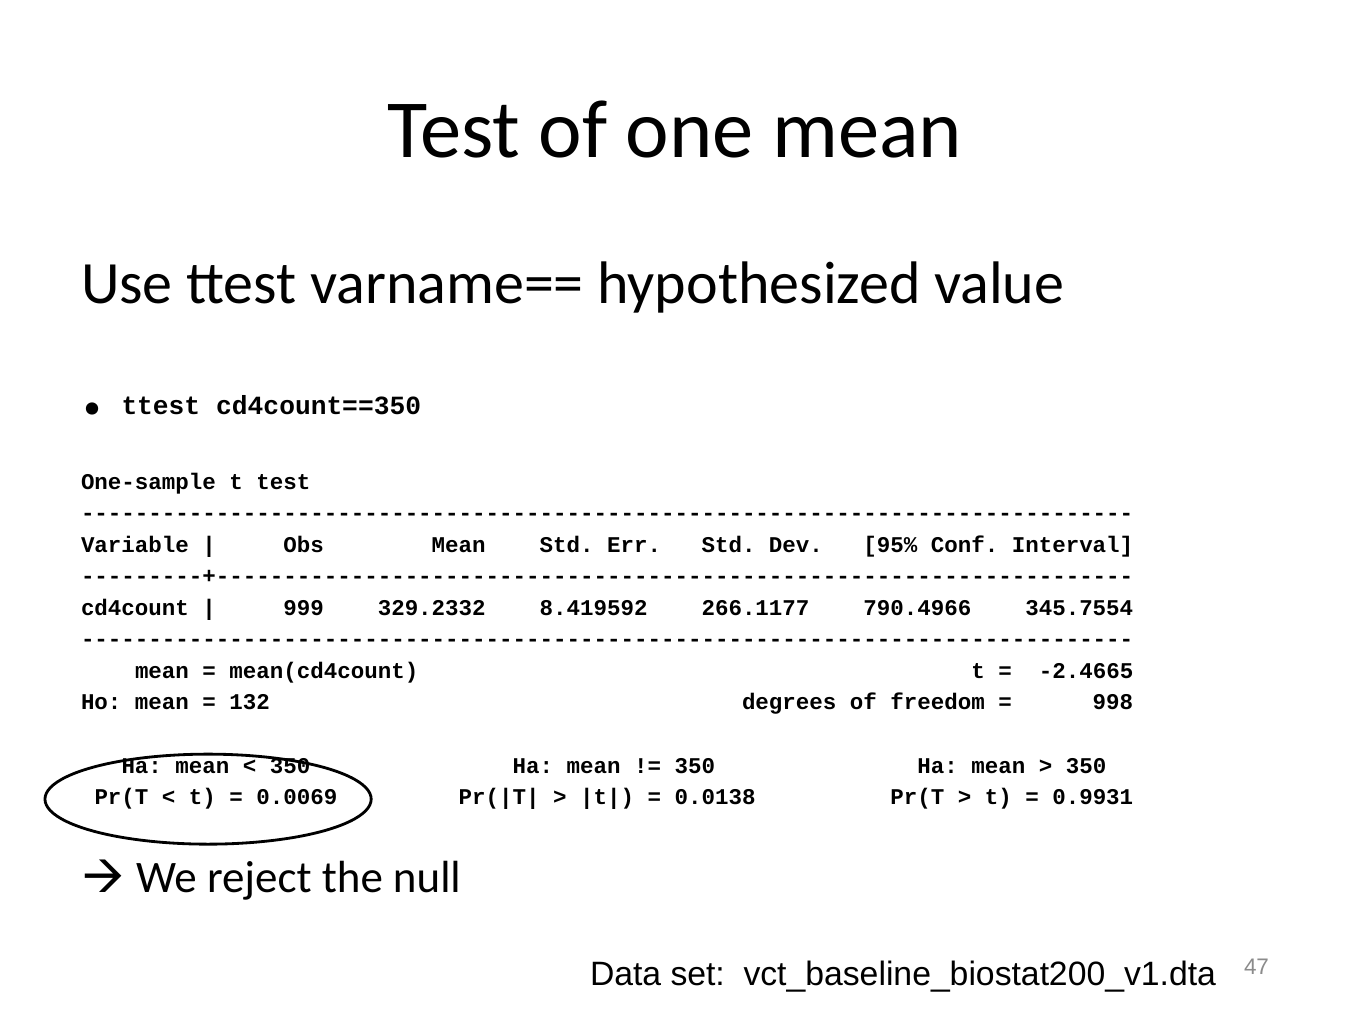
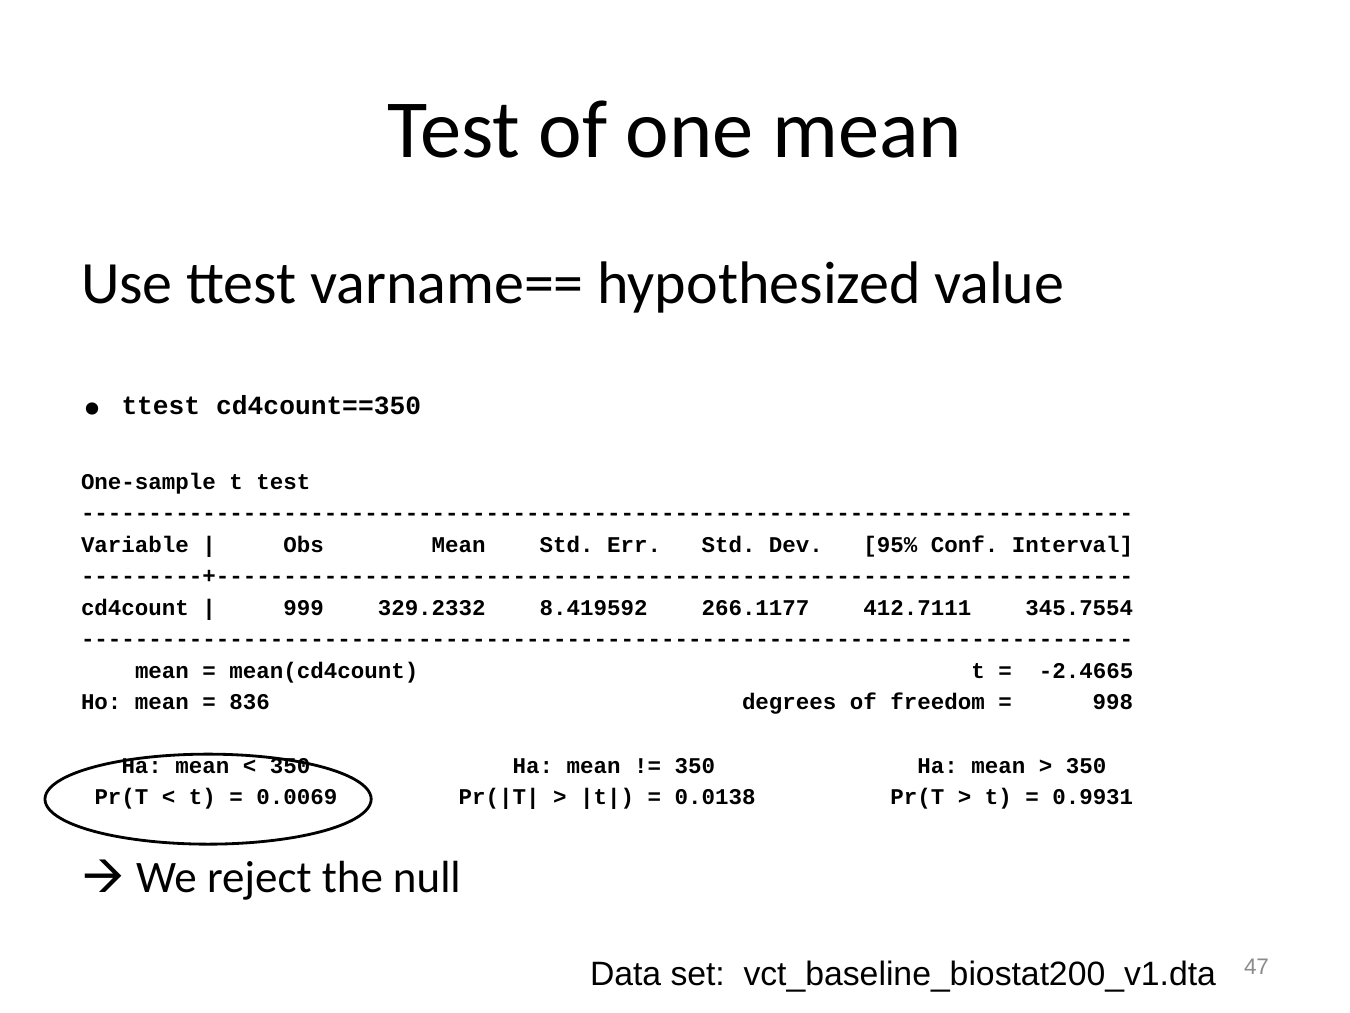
790.4966: 790.4966 -> 412.7111 (917, 608)
132: 132 -> 836 (250, 702)
